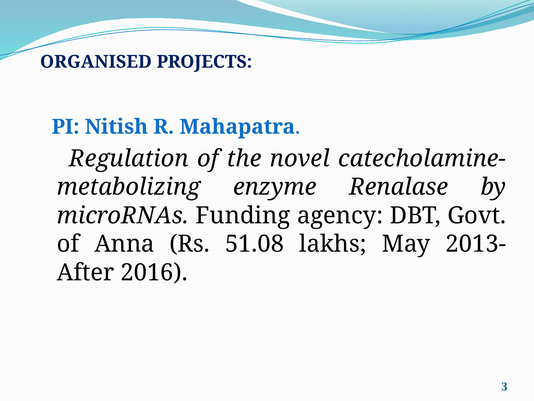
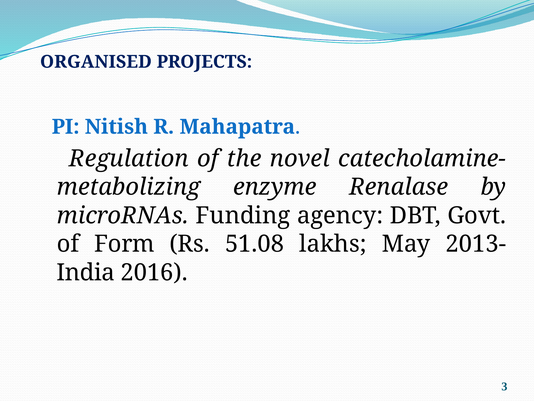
Anna: Anna -> Form (124, 244)
After: After -> India (86, 272)
